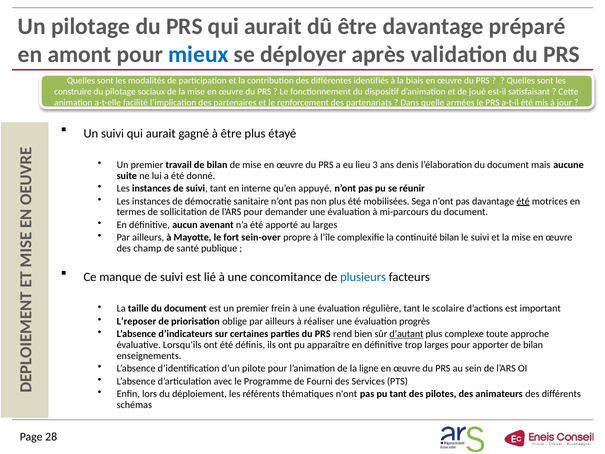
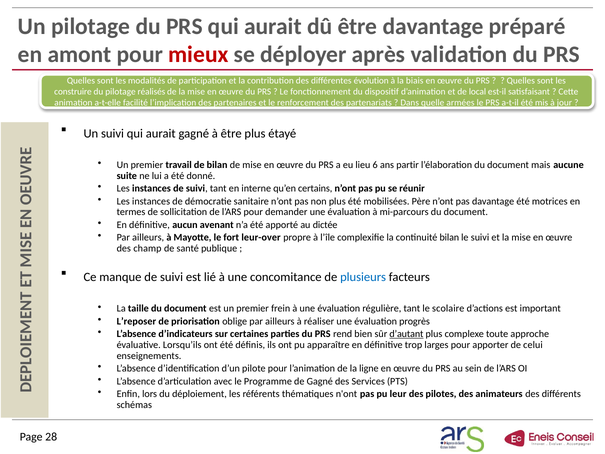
mieux colour: blue -> red (198, 55)
identifiés: identifiés -> évolution (371, 81)
sociaux: sociaux -> réalisés (151, 92)
joué: joué -> local (477, 92)
3: 3 -> 6 (375, 165)
denis: denis -> partir (408, 165)
appuyé: appuyé -> certains (315, 188)
Sega: Sega -> Père (421, 201)
été underline: present -> none (523, 201)
au larges: larges -> dictée (325, 225)
sein-over: sein-over -> leur-over (261, 237)
apporter de bilan: bilan -> celui (533, 345)
de Fourni: Fourni -> Gagné (320, 381)
pu tant: tant -> leur (398, 394)
